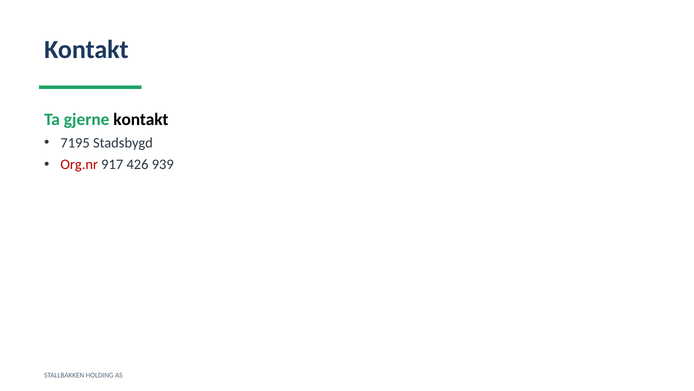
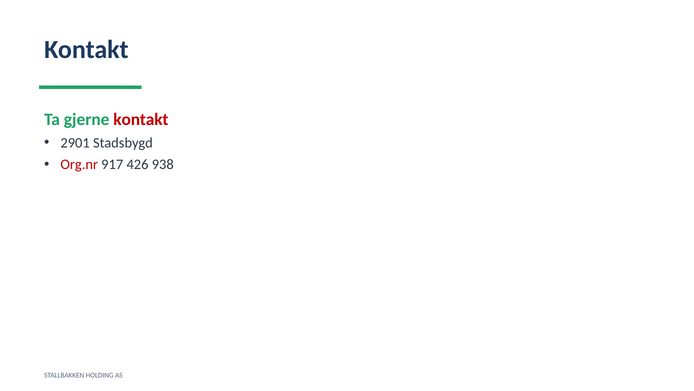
kontakt colour: black -> red (141, 119)
7195: 7195 -> 2901 (75, 143)
939: 939 -> 938 (163, 164)
